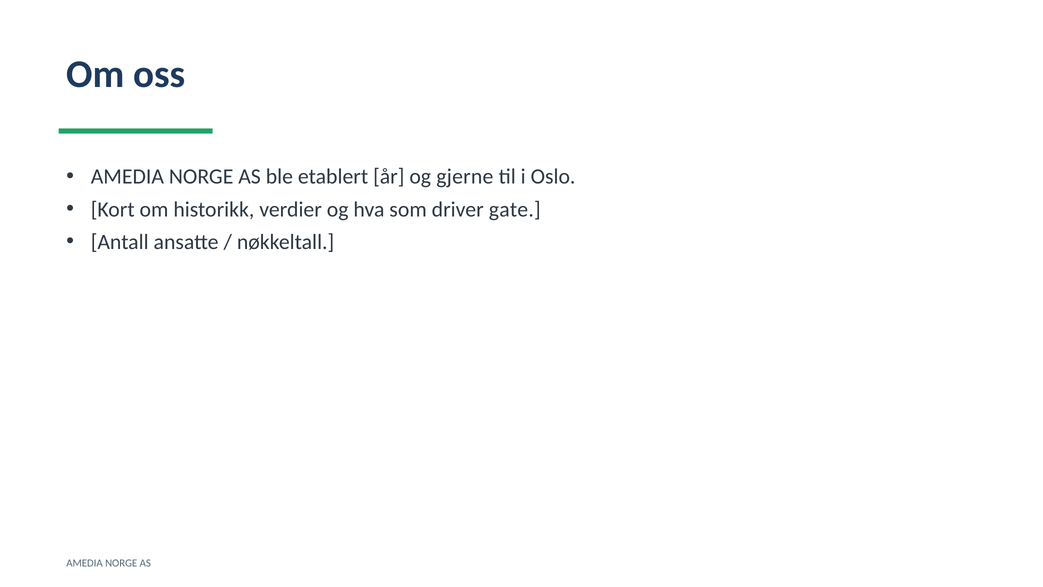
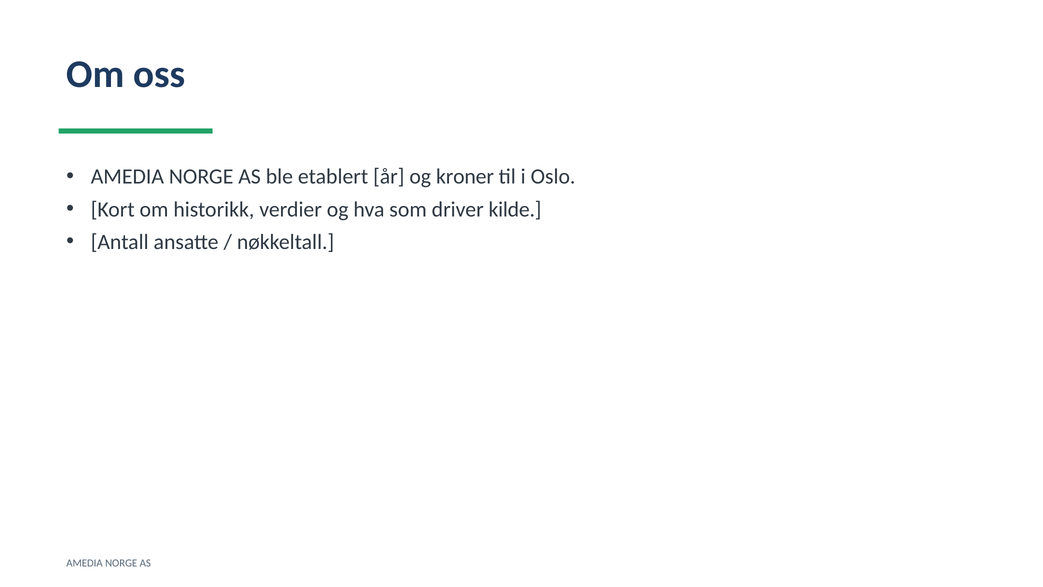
gjerne: gjerne -> kroner (465, 177)
gate: gate -> kilde (515, 209)
